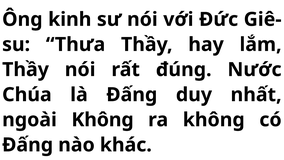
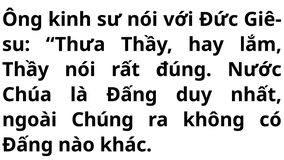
ngoài Không: Không -> Chúng (103, 120)
